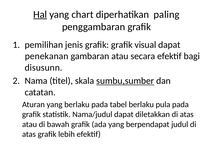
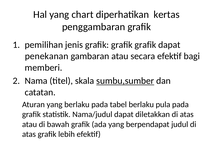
Hal underline: present -> none (40, 14)
paling: paling -> kertas (167, 14)
grafik grafik visual: visual -> grafik (145, 45)
disusunn: disusunn -> memberi (44, 67)
